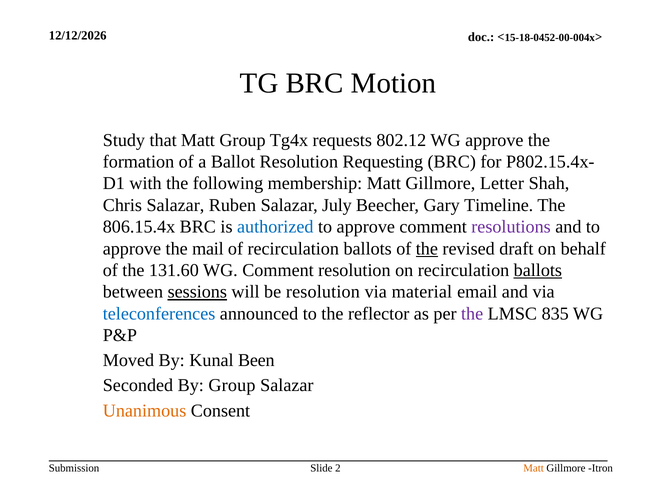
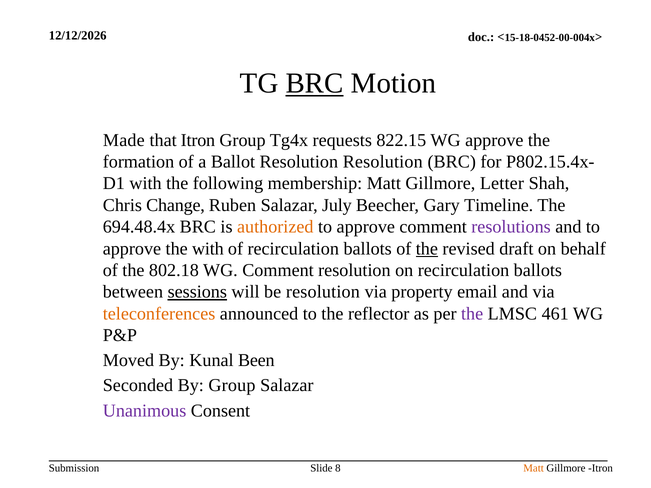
BRC underline: none -> present (315, 83)
Study: Study -> Made (124, 140)
that Matt: Matt -> Itron (198, 140)
802.12: 802.12 -> 822.15 (401, 140)
Resolution Requesting: Requesting -> Resolution (383, 162)
Chris Salazar: Salazar -> Change (176, 205)
806.15.4x: 806.15.4x -> 694.48.4x (139, 227)
authorized colour: blue -> orange (275, 227)
the mail: mail -> with (208, 249)
131.60: 131.60 -> 802.18 (174, 270)
ballots underline: present -> none (538, 270)
material: material -> property (422, 292)
teleconferences colour: blue -> orange (159, 314)
835: 835 -> 461 (555, 314)
Unanimous colour: orange -> purple (145, 411)
2: 2 -> 8 (338, 468)
